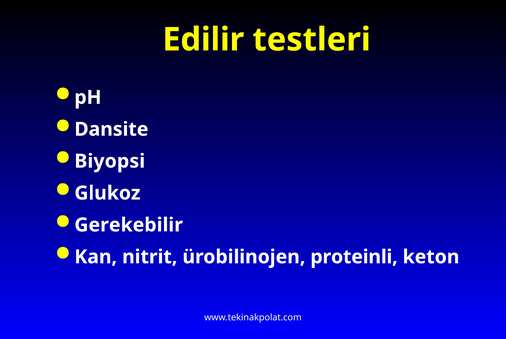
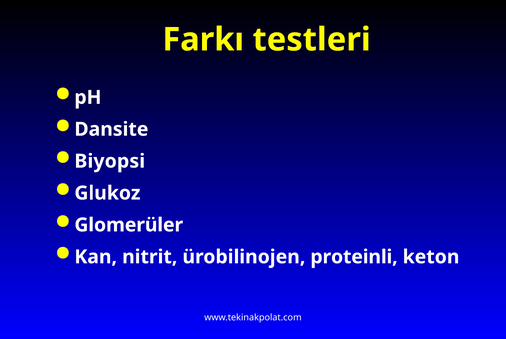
Edilir: Edilir -> Farkı (203, 40)
Gerekebilir: Gerekebilir -> Glomerüler (129, 225)
